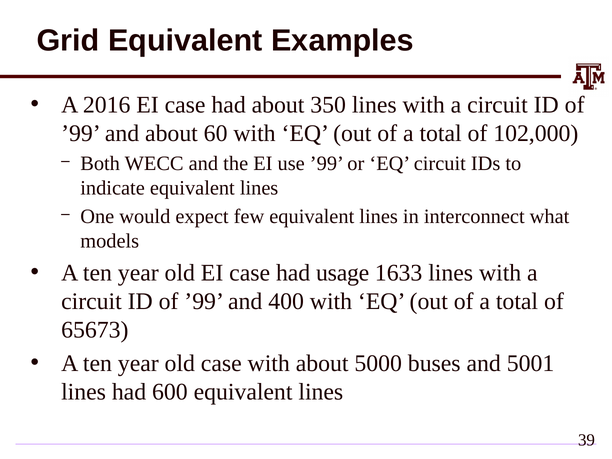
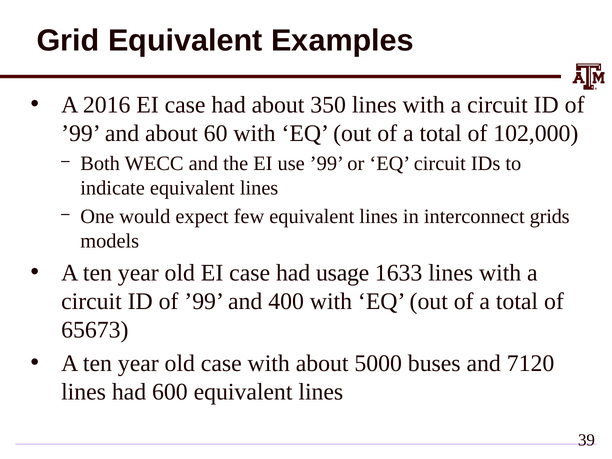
what: what -> grids (550, 217)
5001: 5001 -> 7120 (531, 363)
